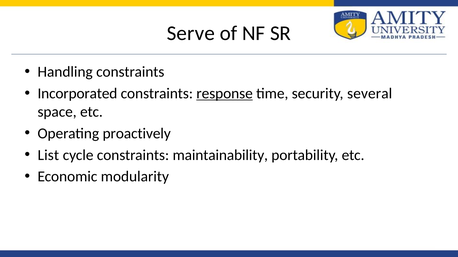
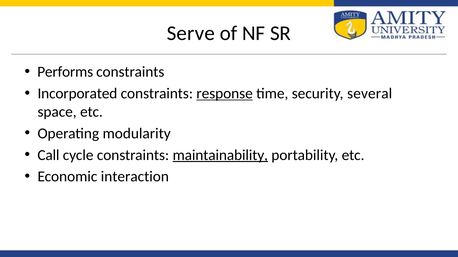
Handling: Handling -> Performs (65, 72)
proactively: proactively -> modularity (137, 134)
List: List -> Call (48, 155)
maintainability underline: none -> present (220, 155)
modularity: modularity -> interaction (135, 177)
